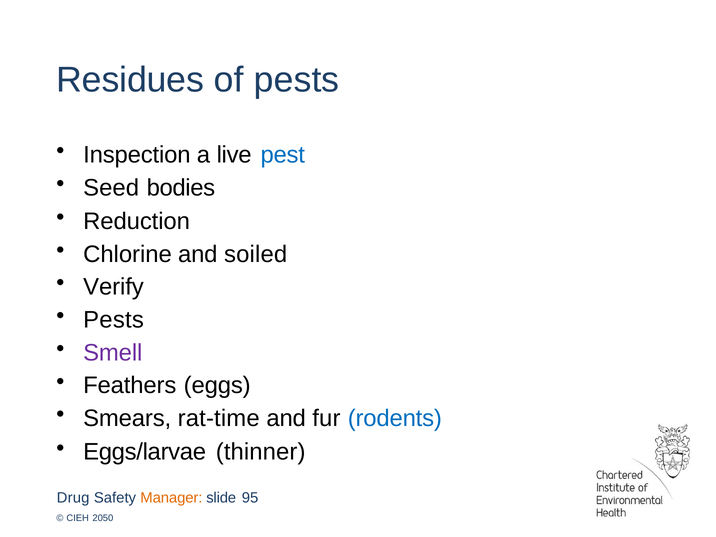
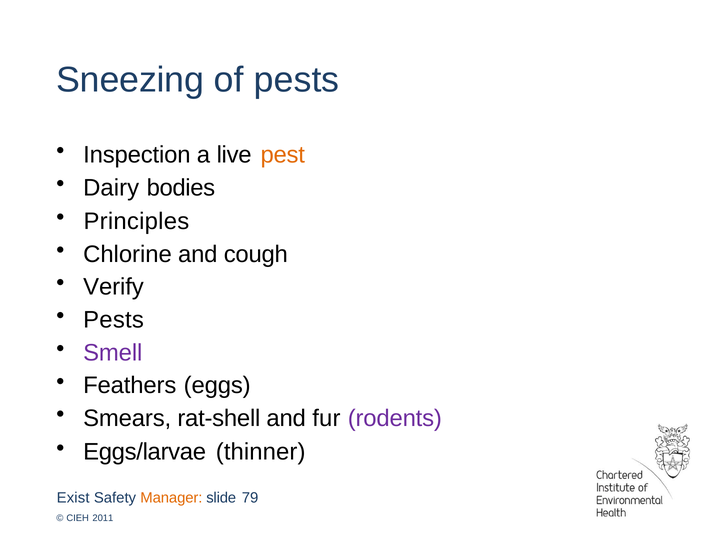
Residues: Residues -> Sneezing (130, 80)
pest colour: blue -> orange (283, 155)
Seed: Seed -> Dairy (111, 188)
Reduction: Reduction -> Principles (136, 221)
soiled: soiled -> cough (256, 254)
rat-time: rat-time -> rat-shell (219, 418)
rodents colour: blue -> purple (395, 418)
Drug: Drug -> Exist (73, 498)
95: 95 -> 79 (250, 498)
2050: 2050 -> 2011 (103, 518)
